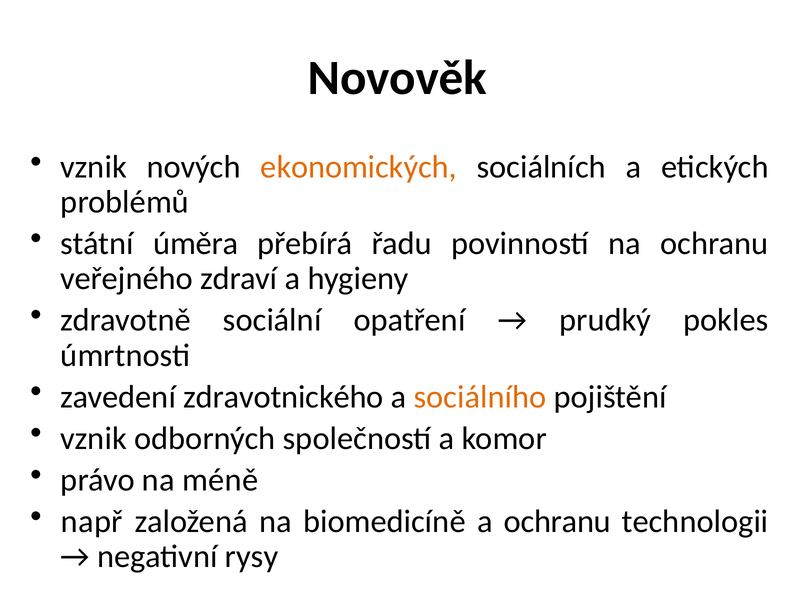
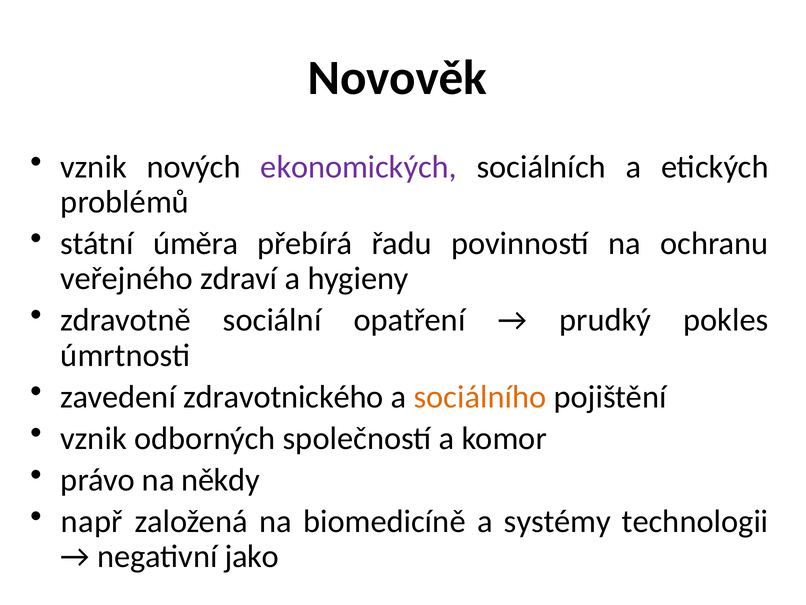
ekonomických colour: orange -> purple (359, 167)
méně: méně -> někdy (221, 480)
a ochranu: ochranu -> systémy (557, 521)
rysy: rysy -> jako (252, 556)
